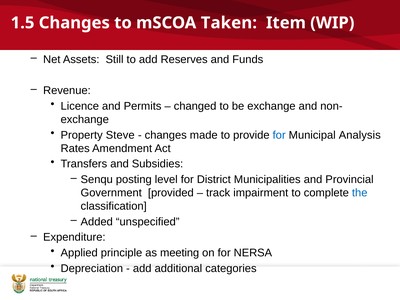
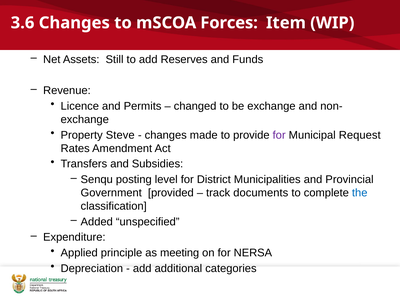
1.5: 1.5 -> 3.6 (23, 23)
Taken: Taken -> Forces (229, 23)
for colour: blue -> purple (279, 135)
Analysis: Analysis -> Request (360, 135)
impairment: impairment -> documents (261, 193)
